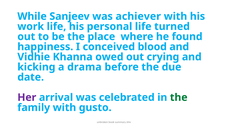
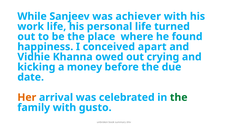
blood: blood -> apart (152, 47)
drama: drama -> money (85, 67)
Her colour: purple -> orange (27, 98)
